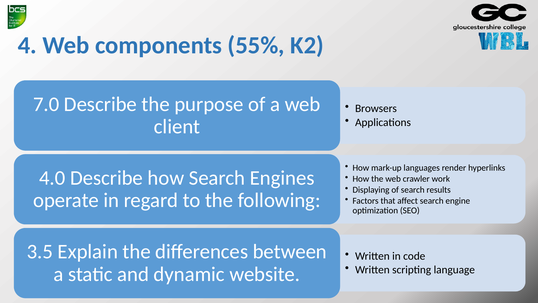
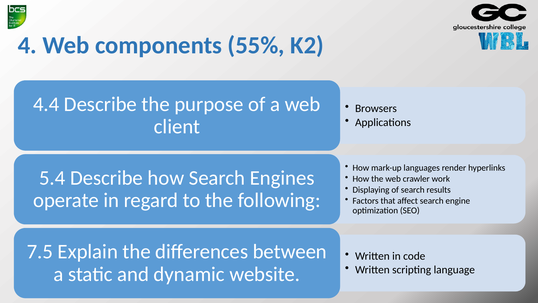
7.0: 7.0 -> 4.4 (46, 104)
4.0: 4.0 -> 5.4 (52, 178)
3.5: 3.5 -> 7.5 (40, 251)
